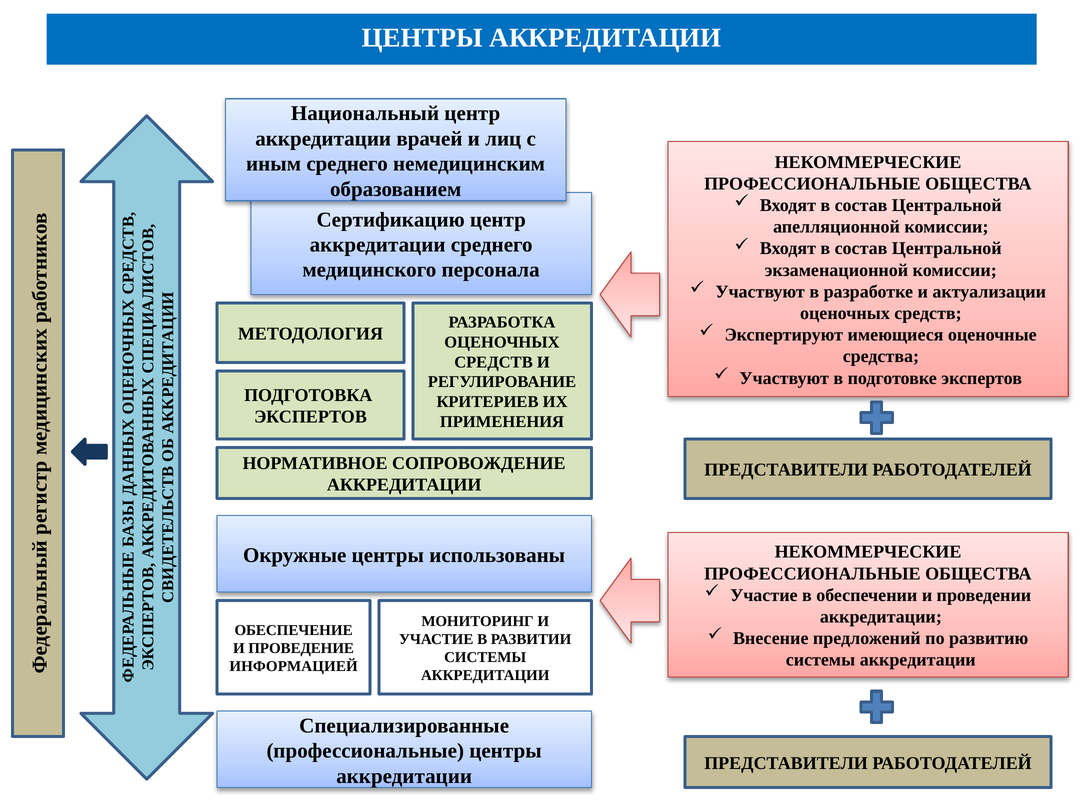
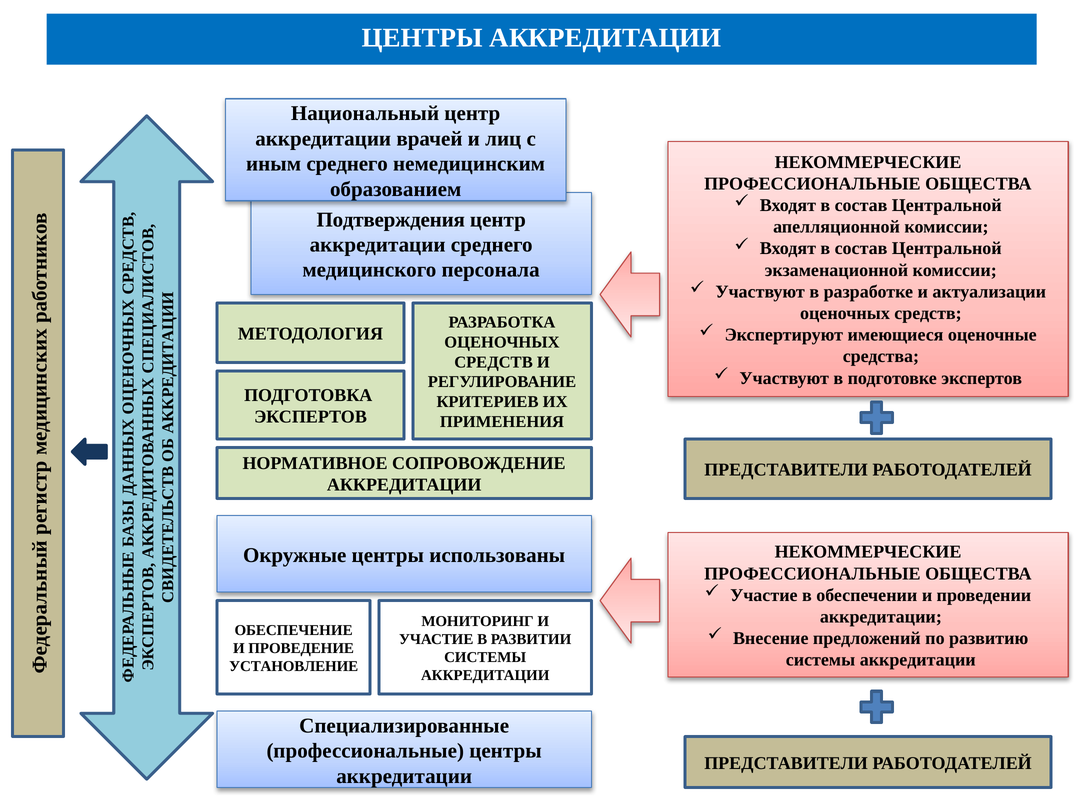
Сертификацию: Сертификацию -> Подтверждения (391, 220)
ИНФОРМАЦИЕЙ: ИНФОРМАЦИЕЙ -> УСТАНОВЛЕНИЕ (294, 667)
